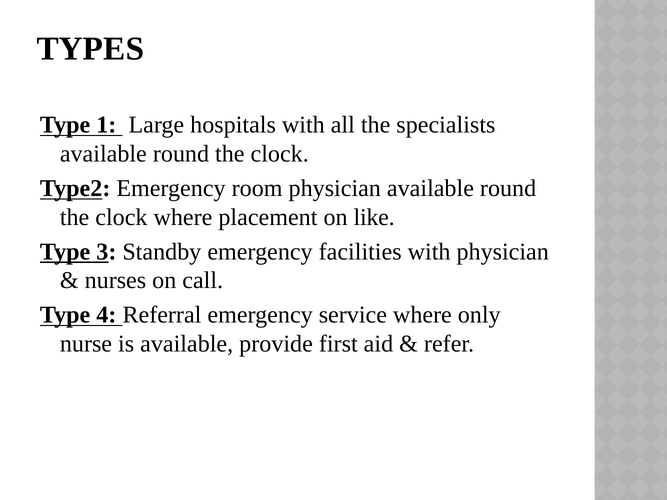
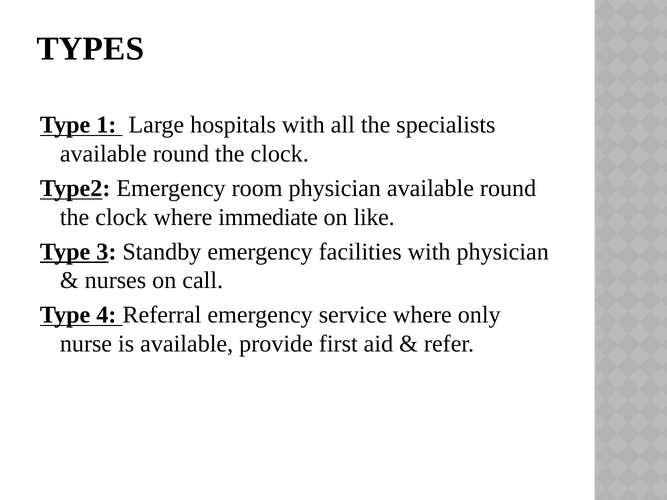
placement: placement -> immediate (268, 217)
